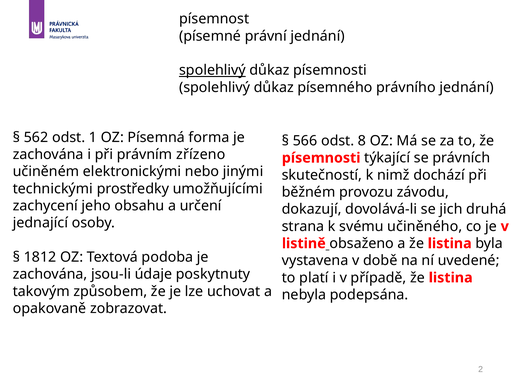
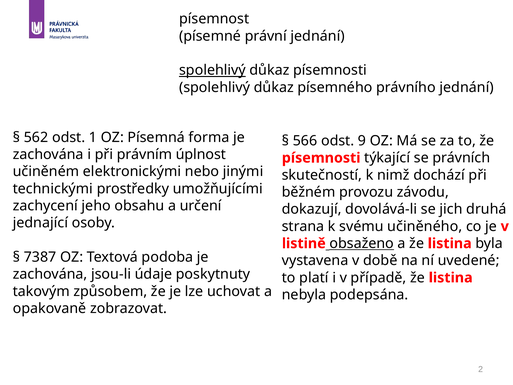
8: 8 -> 9 (362, 141)
zřízeno: zřízeno -> úplnost (201, 154)
obsaženo underline: none -> present (362, 243)
1812: 1812 -> 7387 (40, 257)
